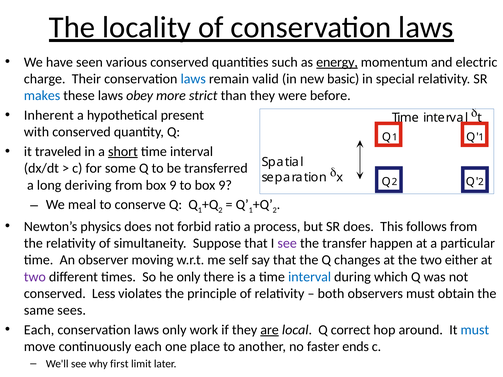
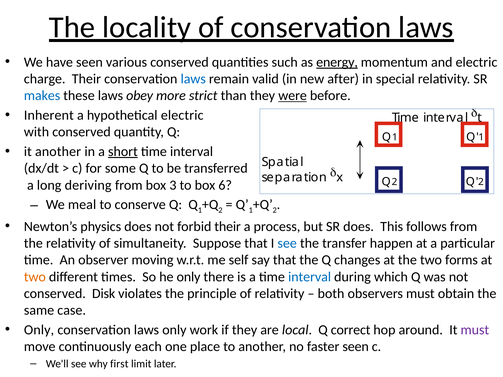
basic: basic -> after (343, 79)
were underline: none -> present (293, 96)
hypothetical present: present -> electric (182, 115)
it traveled: traveled -> another (58, 152)
from box 9: 9 -> 3 (173, 185)
to box 9: 9 -> 6 (225, 185)
forbid ratio: ratio -> their (228, 227)
see colour: purple -> blue (287, 243)
either: either -> forms (461, 260)
two colour: purple -> orange (35, 277)
Less: Less -> Disk (104, 294)
sees: sees -> case (72, 310)
Each: Each -> Only (39, 330)
are underline: present -> none (270, 330)
must colour: blue -> purple (475, 330)
faster ends: ends -> seen (356, 347)
